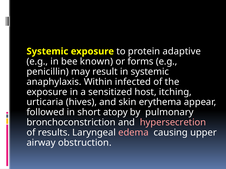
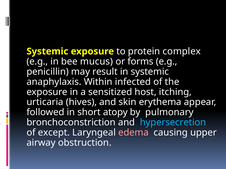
adaptive: adaptive -> complex (182, 51)
known: known -> mucus (97, 62)
hypersecretion colour: pink -> light blue (173, 123)
results: results -> except (54, 133)
